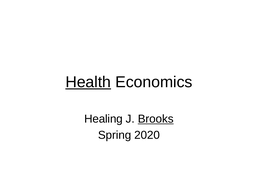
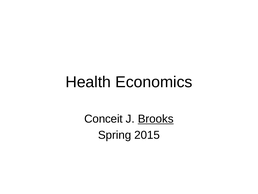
Health underline: present -> none (88, 82)
Healing: Healing -> Conceit (103, 119)
2020: 2020 -> 2015 (147, 135)
